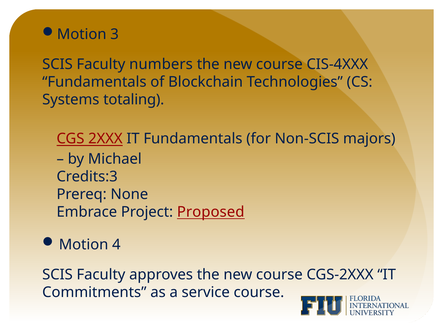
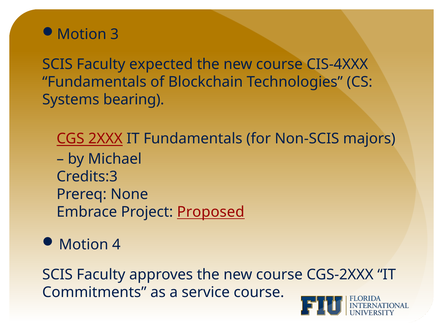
numbers: numbers -> expected (161, 64)
totaling: totaling -> bearing (134, 100)
